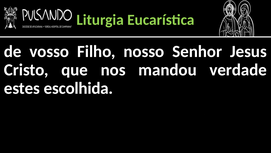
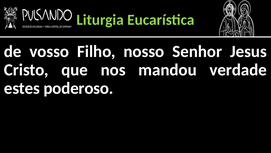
escolhida: escolhida -> poderoso (78, 88)
